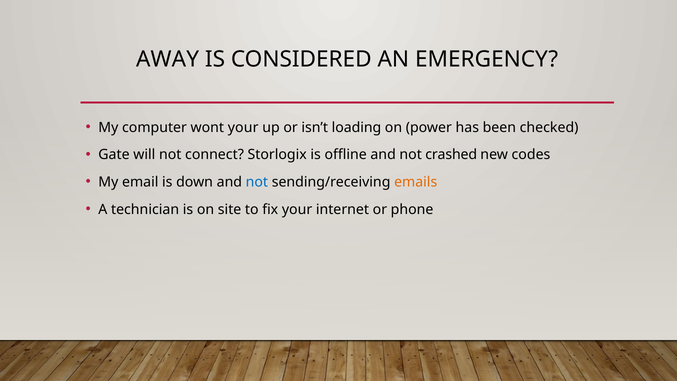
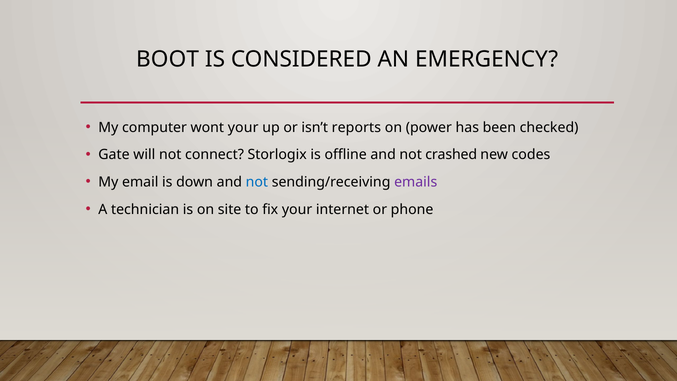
AWAY: AWAY -> BOOT (168, 59)
loading: loading -> reports (356, 127)
emails colour: orange -> purple (416, 182)
